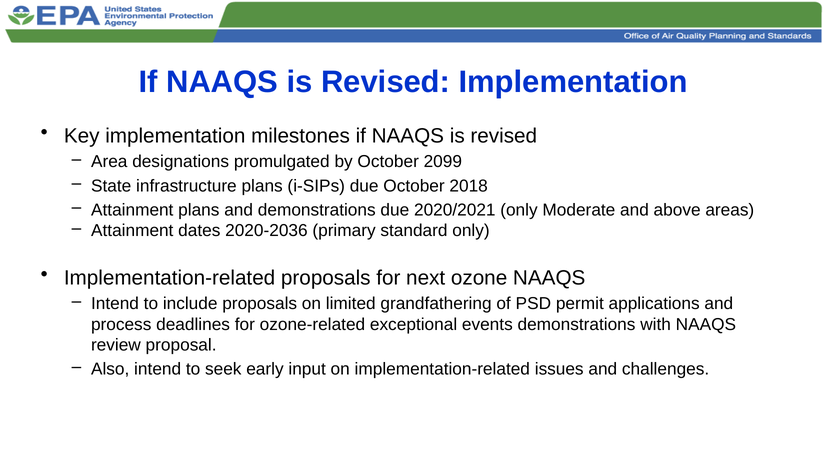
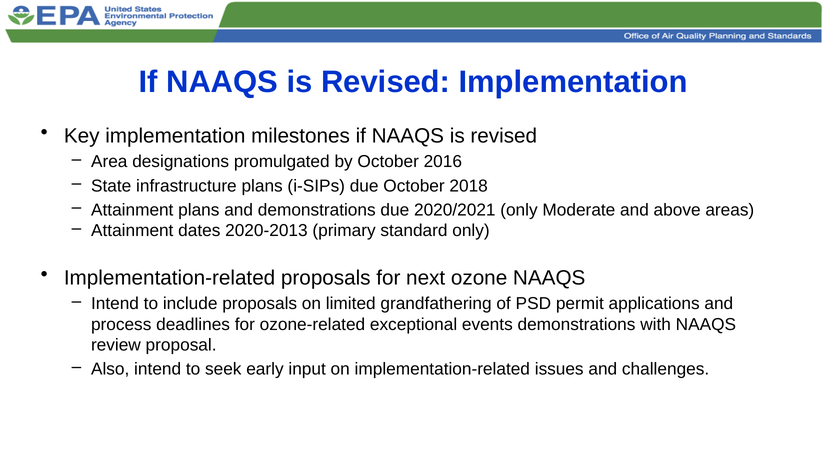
2099: 2099 -> 2016 (443, 162)
2020-2036: 2020-2036 -> 2020-2013 (266, 231)
